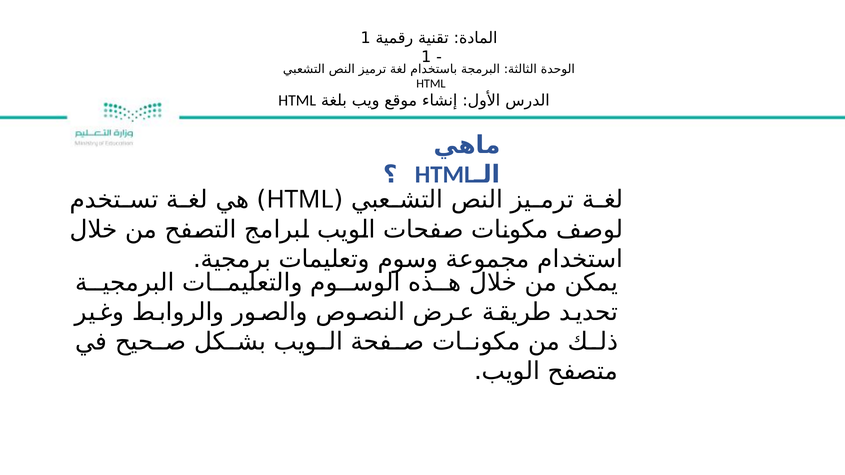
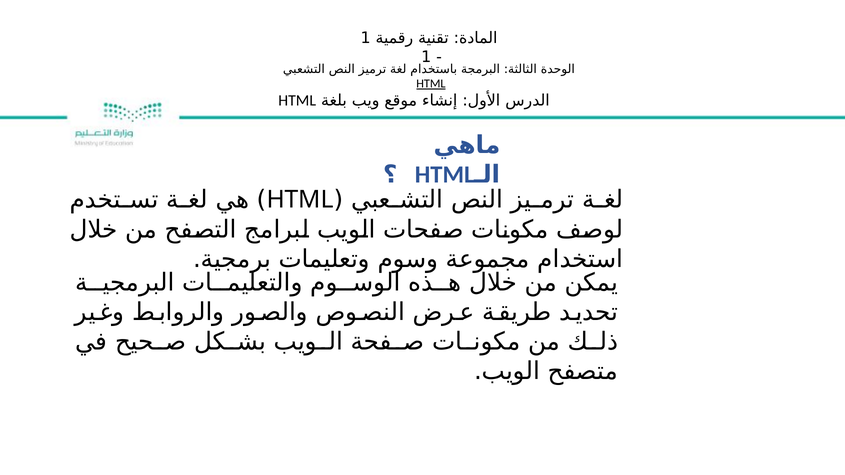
HTML underline: none -> present (431, 84)
